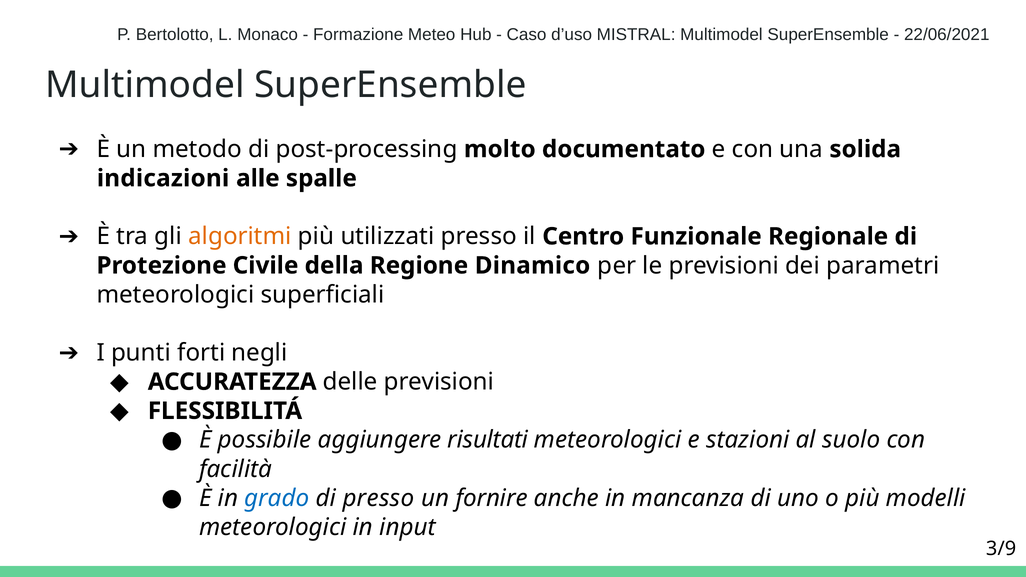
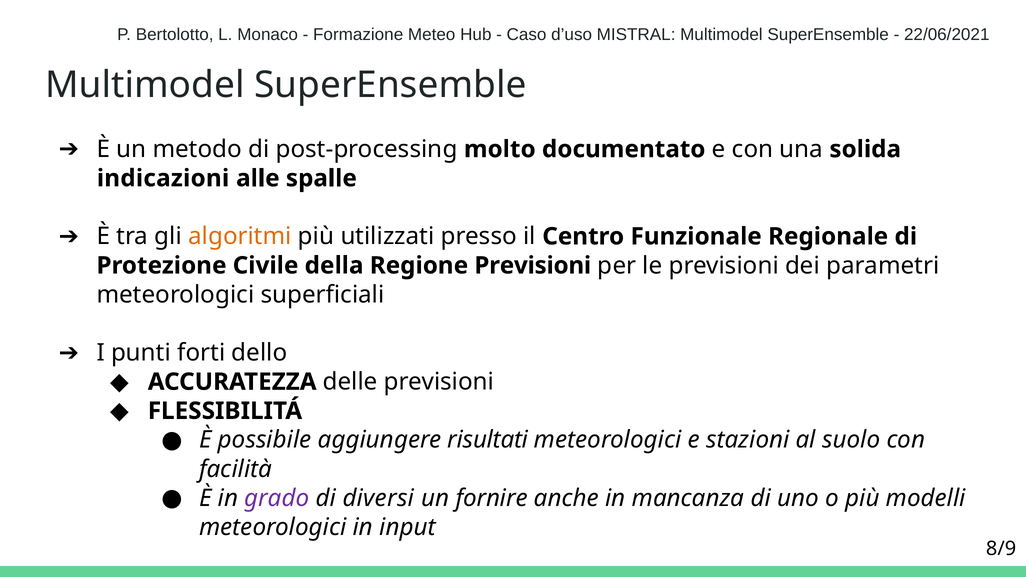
Regione Dinamico: Dinamico -> Previsioni (533, 266)
negli: negli -> dello (259, 353)
grado colour: blue -> purple (277, 498)
di presso: presso -> diversi (378, 498)
3/9: 3/9 -> 8/9 (1001, 549)
